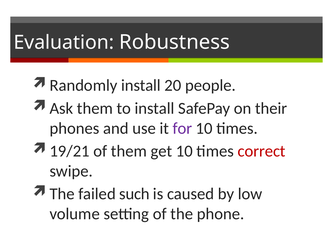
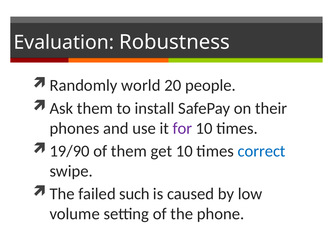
Randomly install: install -> world (141, 85)
19/21: 19/21 -> 19/90 (70, 151)
correct colour: red -> blue (262, 151)
